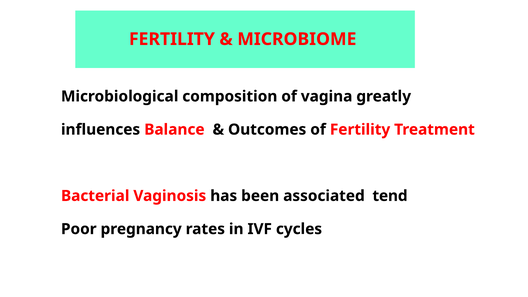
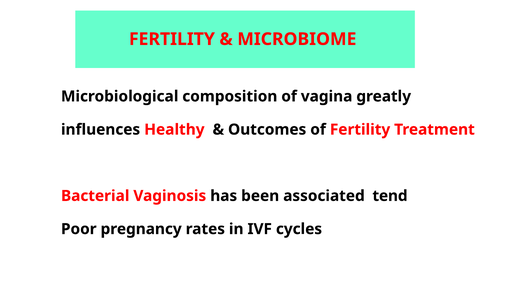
Balance: Balance -> Healthy (174, 130)
